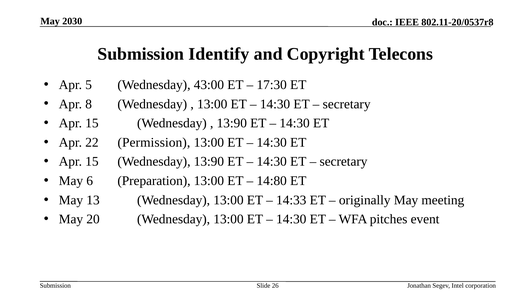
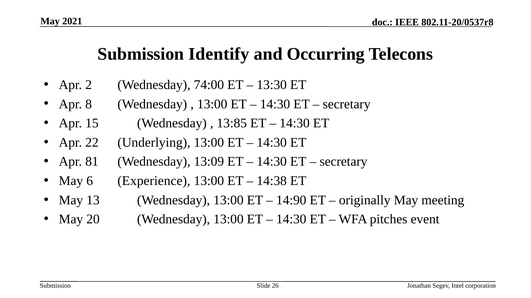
2030: 2030 -> 2021 (72, 21)
Copyright: Copyright -> Occurring (326, 54)
5: 5 -> 2 (89, 85)
43:00: 43:00 -> 74:00 (209, 85)
17:30: 17:30 -> 13:30 (272, 85)
13:90: 13:90 -> 13:85 (232, 123)
Permission: Permission -> Underlying (154, 143)
15: 15 -> 81 (92, 162)
Wednesday 13:90: 13:90 -> 13:09 (209, 162)
Preparation: Preparation -> Experience (154, 181)
14:80: 14:80 -> 14:38 (272, 181)
14:33: 14:33 -> 14:90 (291, 200)
